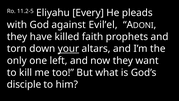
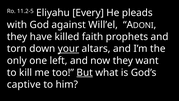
Evil’el: Evil’el -> Will’el (103, 25)
But underline: none -> present (85, 72)
disciple: disciple -> captive (24, 84)
